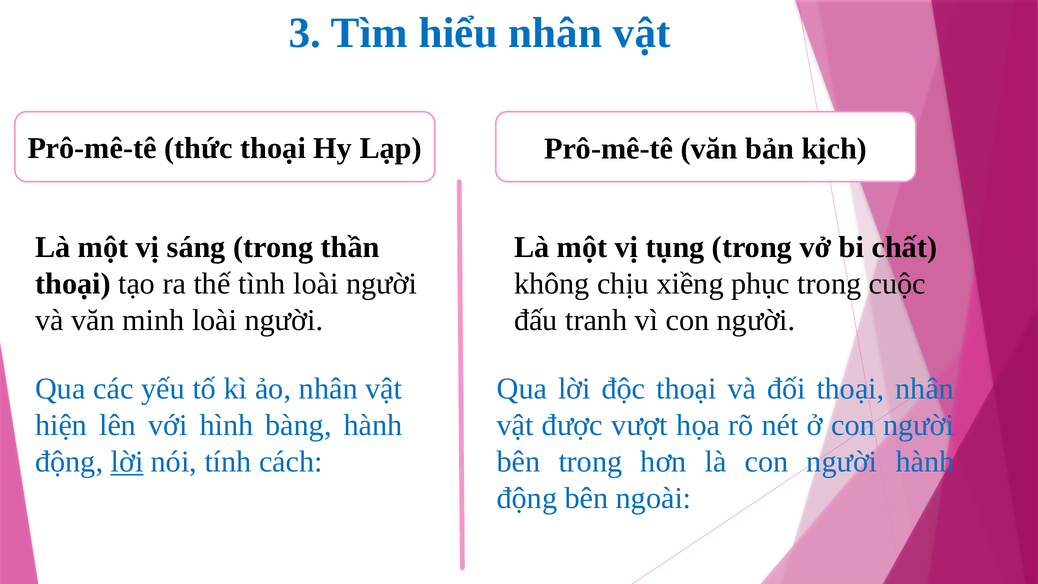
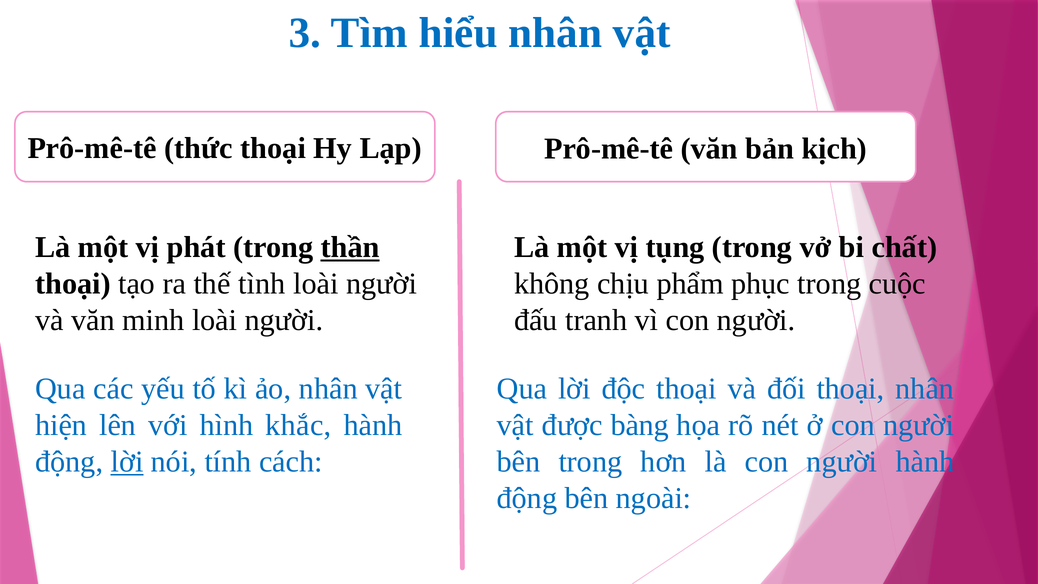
sáng: sáng -> phát (196, 247)
thần underline: none -> present (350, 247)
xiềng: xiềng -> phẩm (690, 284)
bàng: bàng -> khắc (298, 425)
vượt: vượt -> bàng (640, 425)
